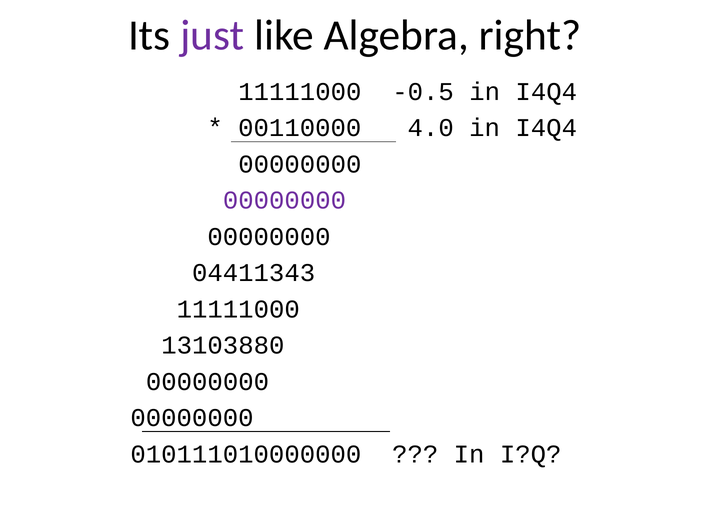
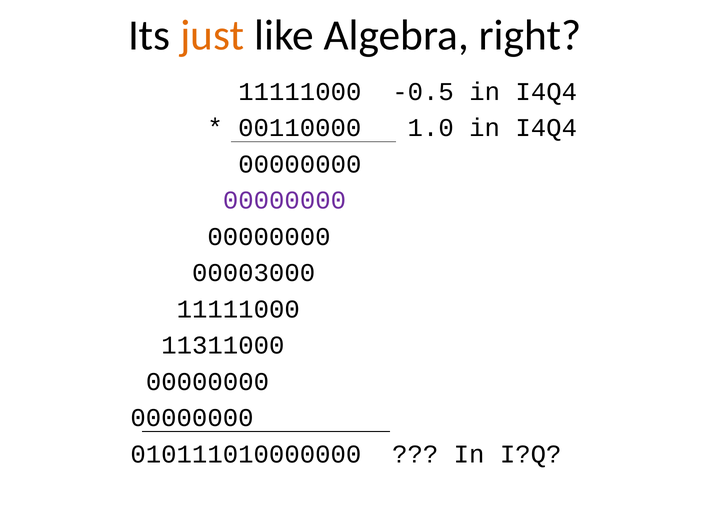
just colour: purple -> orange (212, 36)
4.0: 4.0 -> 1.0 (431, 128)
04411343: 04411343 -> 00003000 (254, 273)
13103880: 13103880 -> 11311000 (223, 346)
